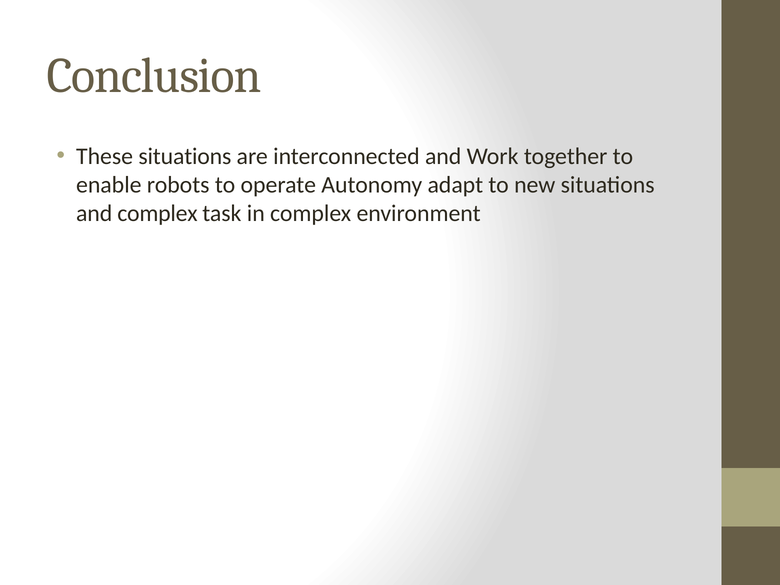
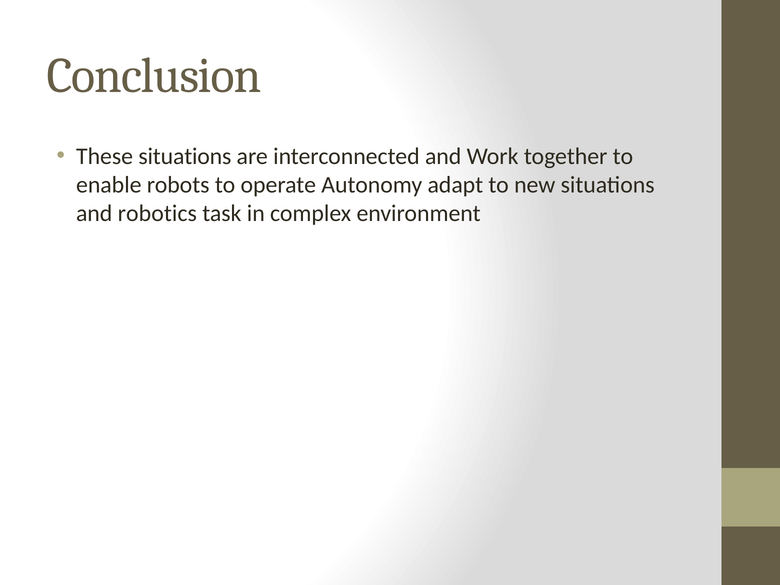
and complex: complex -> robotics (157, 214)
